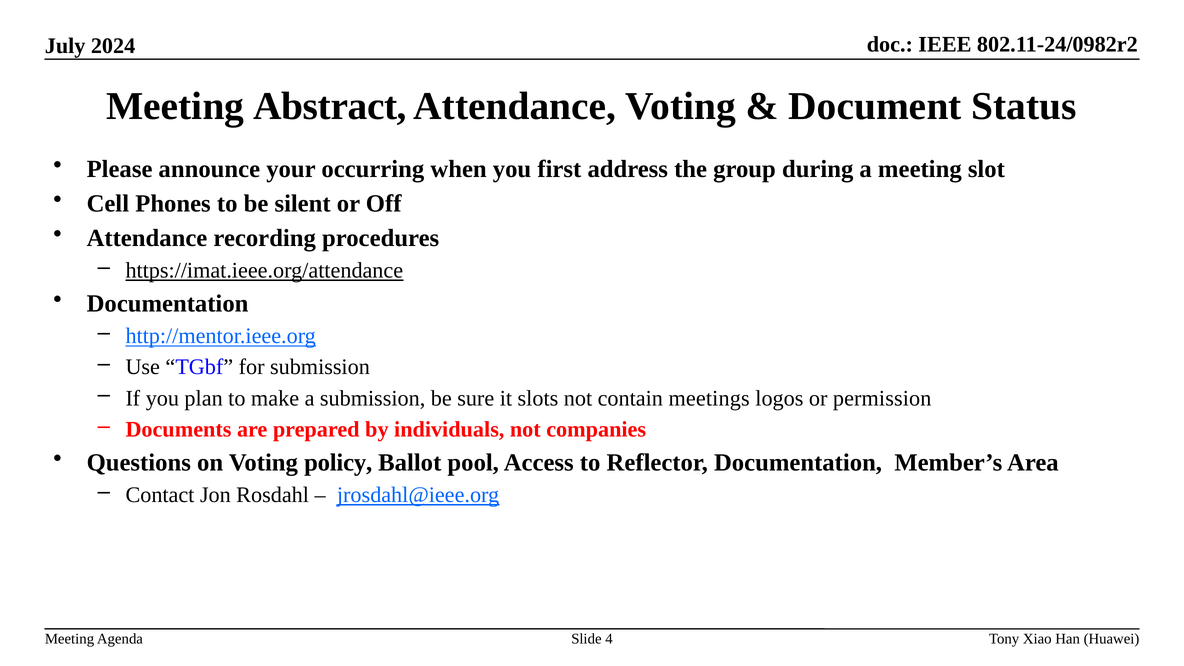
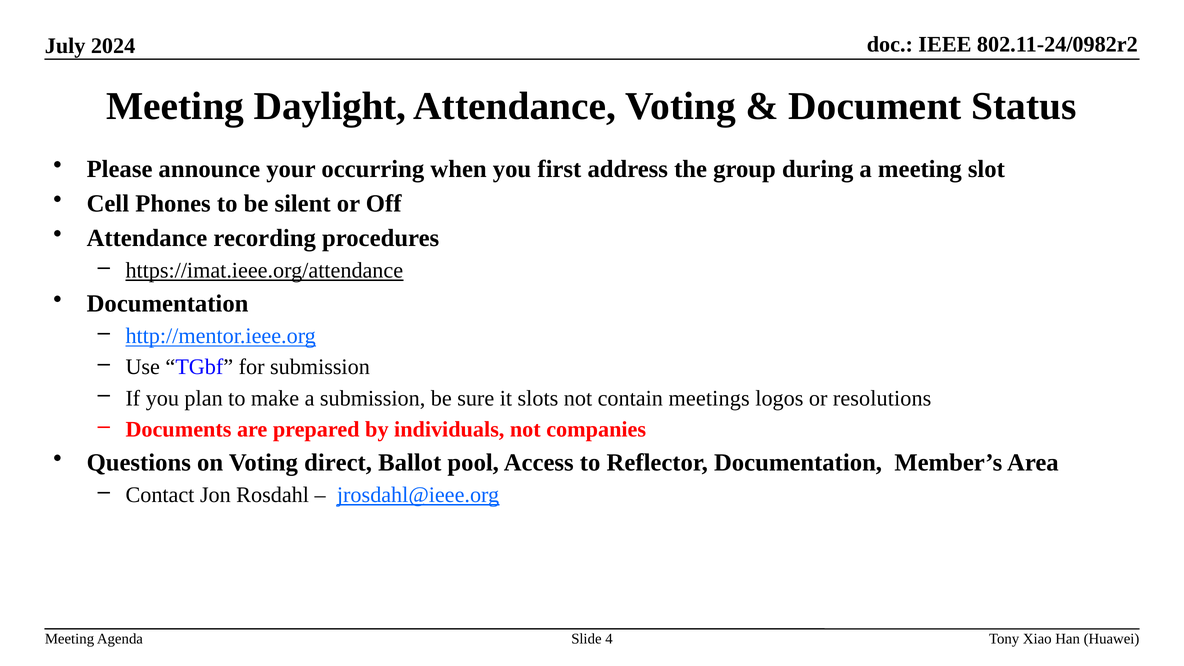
Abstract: Abstract -> Daylight (330, 106)
permission: permission -> resolutions (882, 398)
policy: policy -> direct (338, 463)
